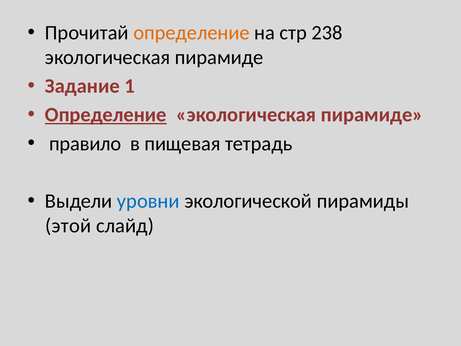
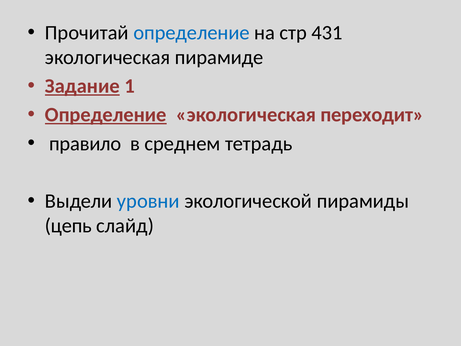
определение colour: orange -> blue (191, 33)
238: 238 -> 431 (327, 33)
Задание underline: none -> present (82, 86)
пирамиде: пирамиде -> переходит (372, 115)
пищевая: пищевая -> среднем (182, 143)
этой: этой -> цепь (68, 225)
